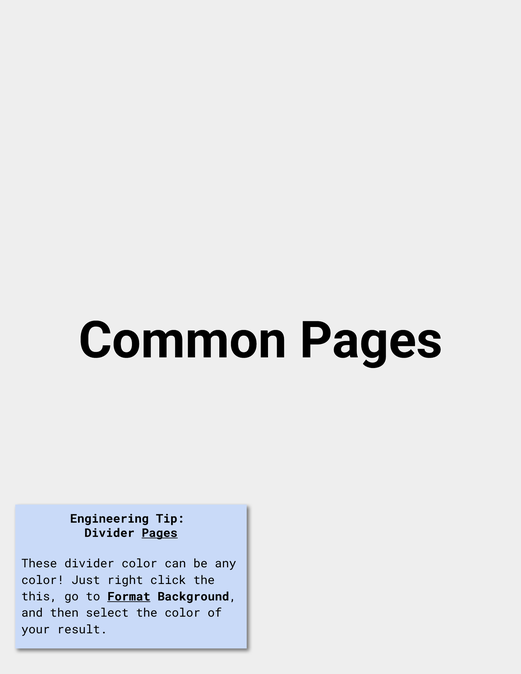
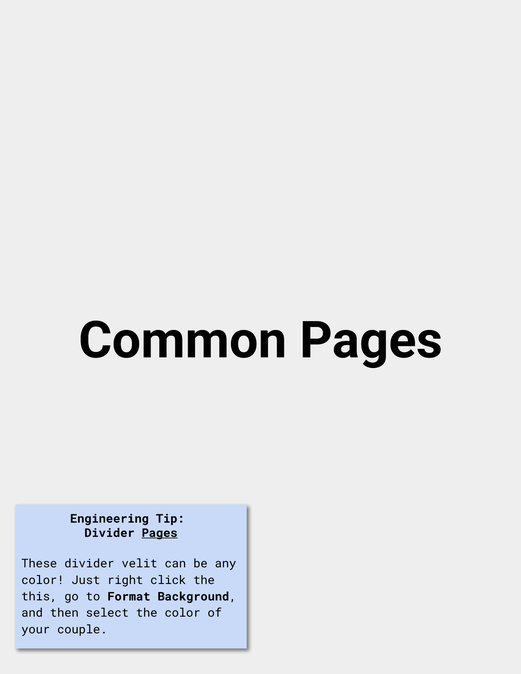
divider color: color -> velit (140, 564)
Format underline: present -> none (129, 597)
result: result -> couple (82, 630)
